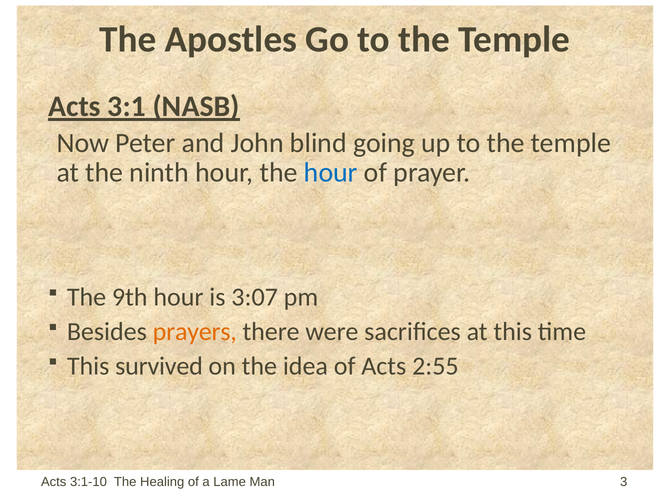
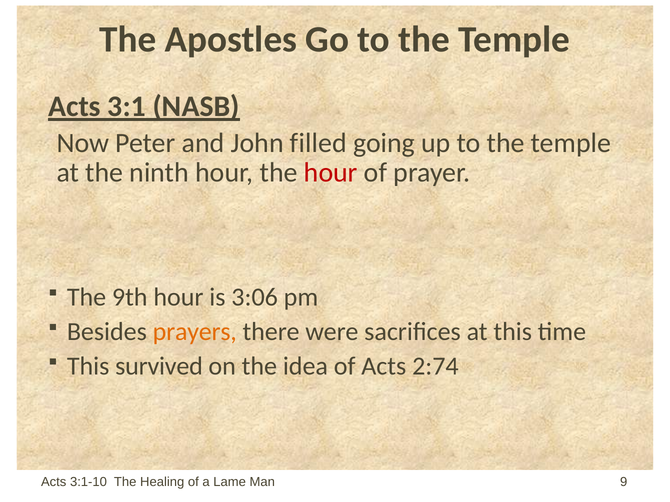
blind: blind -> filled (318, 143)
hour colour: blue -> red (331, 173)
3:07: 3:07 -> 3:06 (255, 297)
2:55: 2:55 -> 2:74 (435, 366)
3: 3 -> 9 (624, 482)
